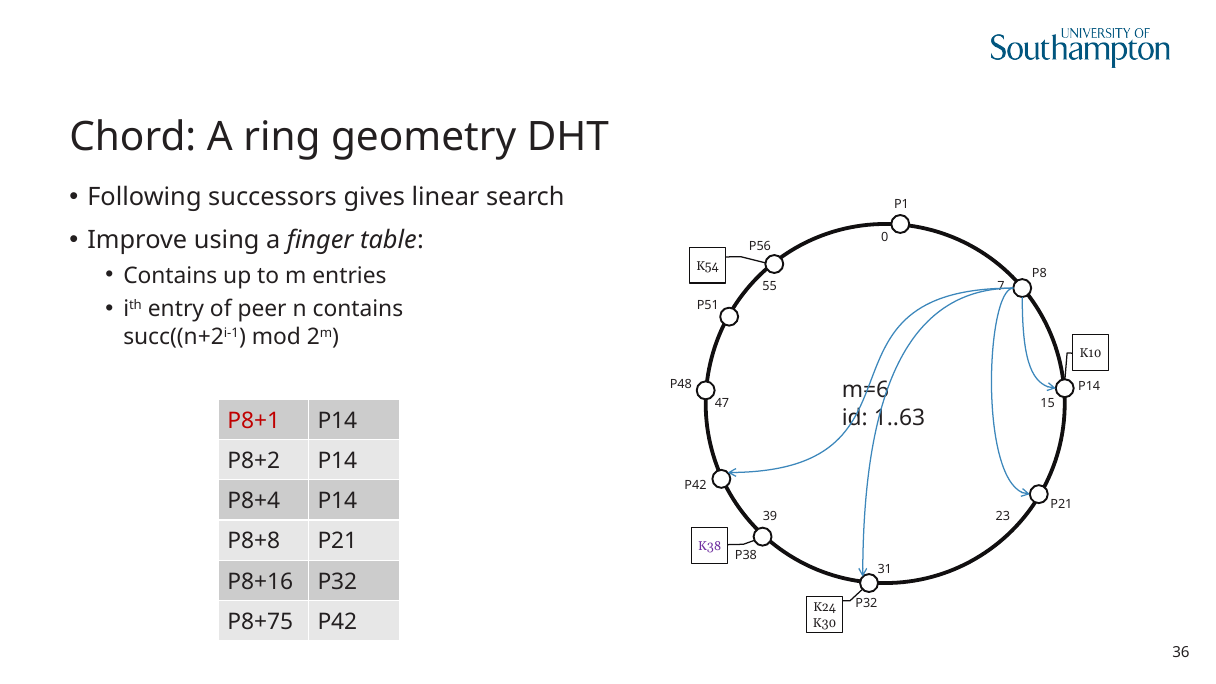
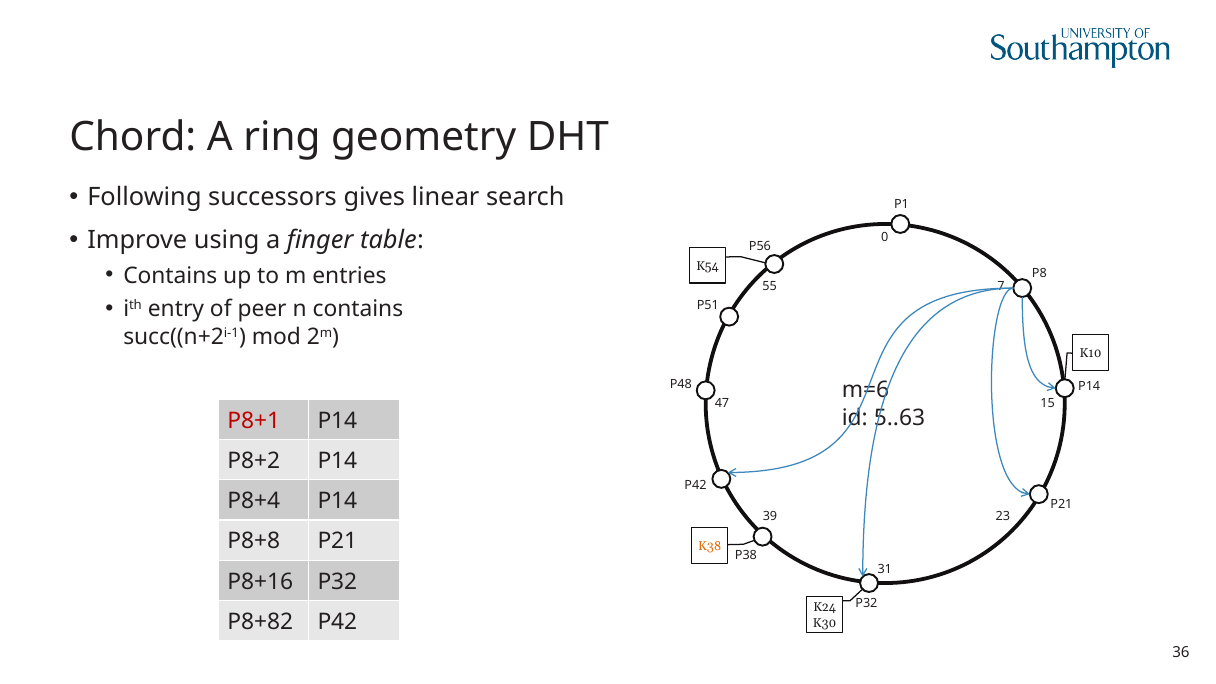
1..63: 1..63 -> 5..63 (899, 417)
K38 colour: purple -> orange (710, 547)
P8+75: P8+75 -> P8+82 (260, 622)
